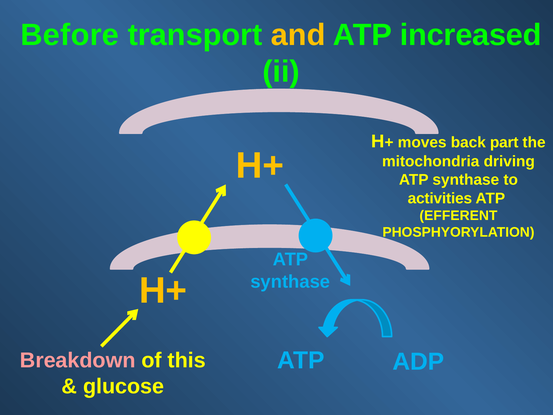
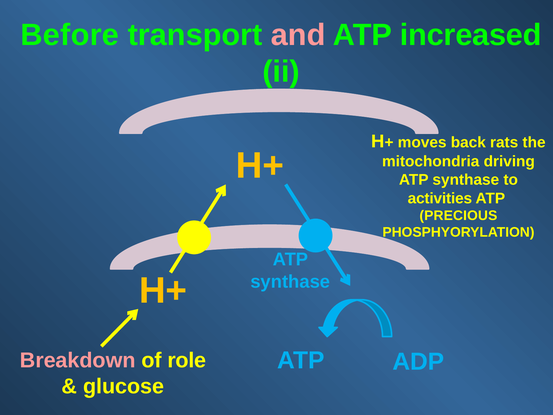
and colour: yellow -> pink (298, 35)
part: part -> rats (504, 142)
EFFERENT: EFFERENT -> PRECIOUS (458, 216)
this: this -> role (187, 360)
